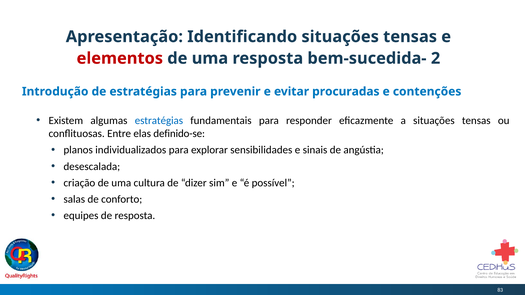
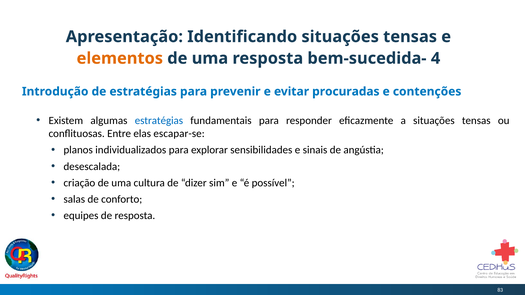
elementos colour: red -> orange (120, 58)
2: 2 -> 4 (436, 58)
definido-se: definido-se -> escapar-se (179, 134)
